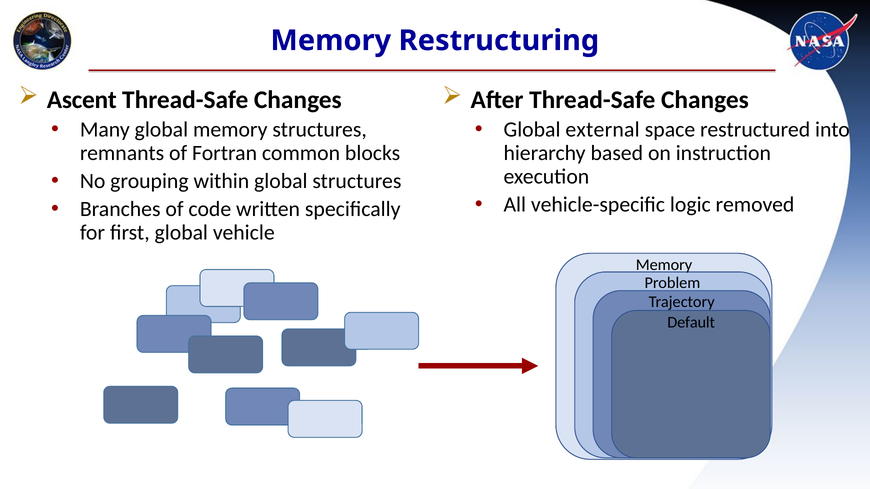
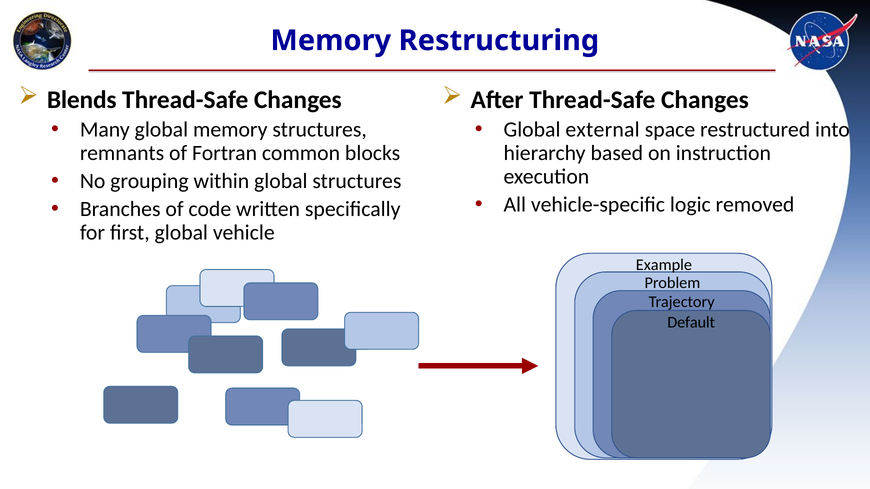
Ascent: Ascent -> Blends (82, 100)
Memory: Memory -> Example (664, 265)
